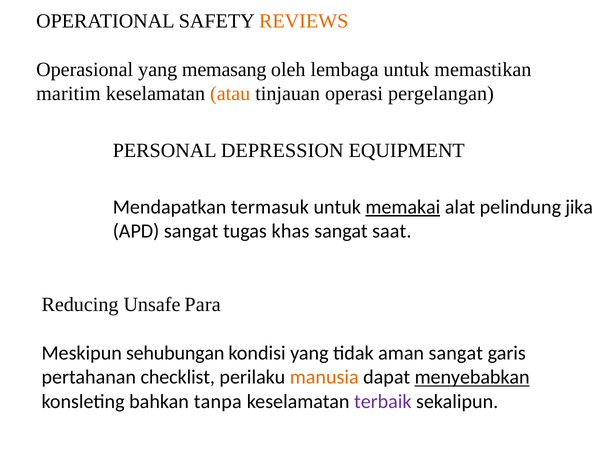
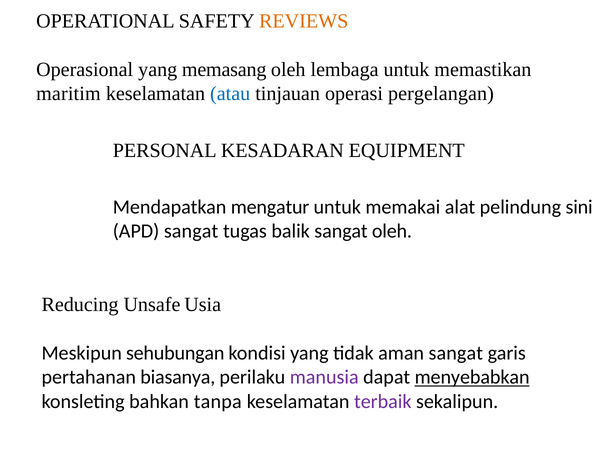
atau colour: orange -> blue (230, 93)
DEPRESSION: DEPRESSION -> KESADARAN (282, 151)
termasuk: termasuk -> mengatur (270, 207)
memakai underline: present -> none (403, 207)
jika: jika -> sini (579, 207)
khas: khas -> balik (291, 231)
sangat saat: saat -> oleh (392, 231)
Para: Para -> Usia (203, 304)
checklist: checklist -> biasanya (178, 377)
manusia colour: orange -> purple (324, 377)
